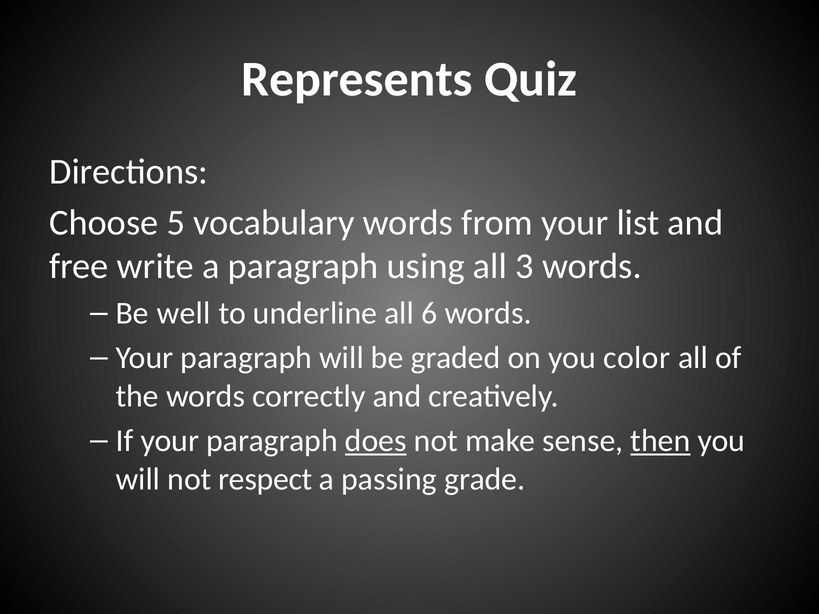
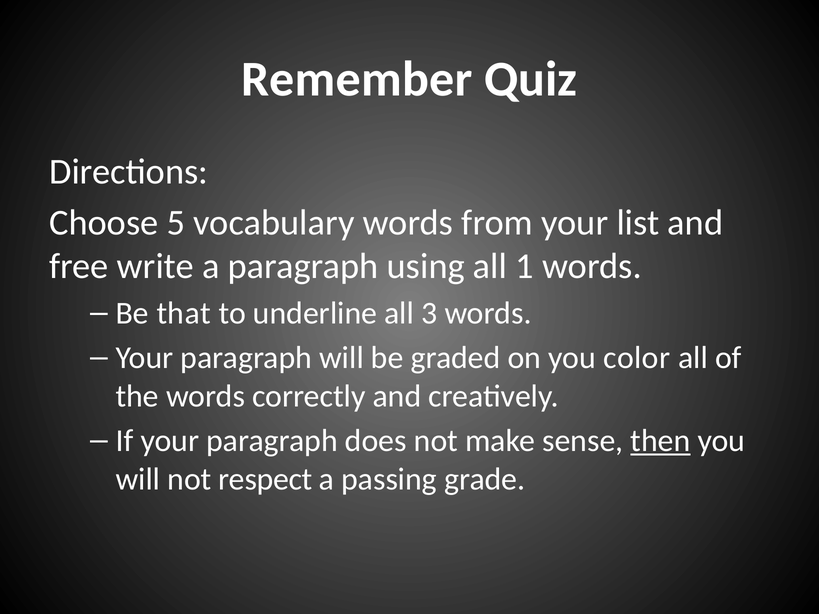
Represents: Represents -> Remember (357, 79)
3: 3 -> 1 (525, 266)
well: well -> that (184, 314)
6: 6 -> 3 (429, 314)
does underline: present -> none (376, 441)
